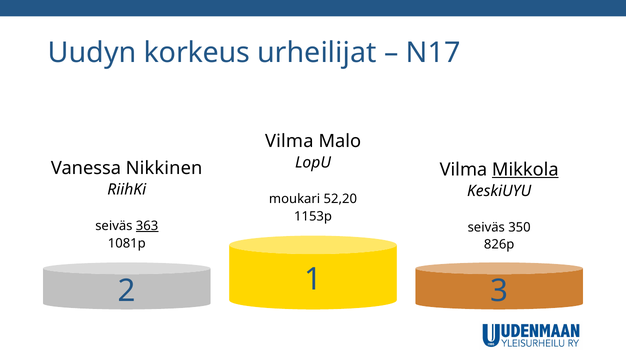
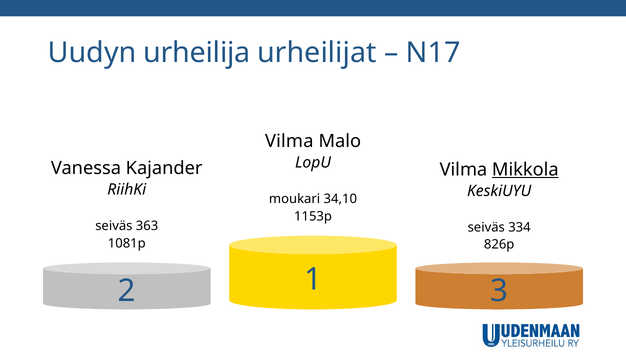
korkeus: korkeus -> urheilija (197, 53)
Nikkinen: Nikkinen -> Kajander (164, 168)
52,20: 52,20 -> 34,10 (340, 199)
363 underline: present -> none (147, 226)
350: 350 -> 334 (519, 227)
